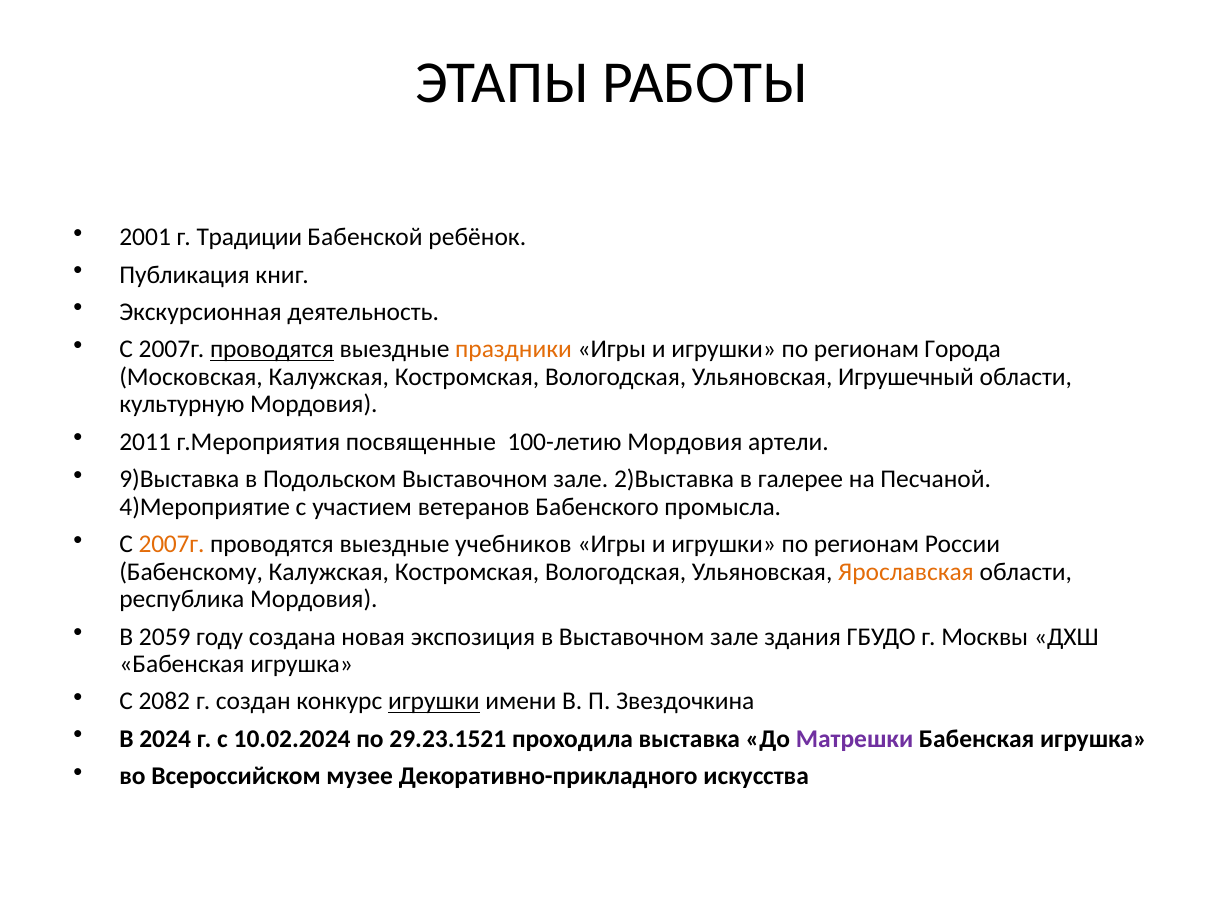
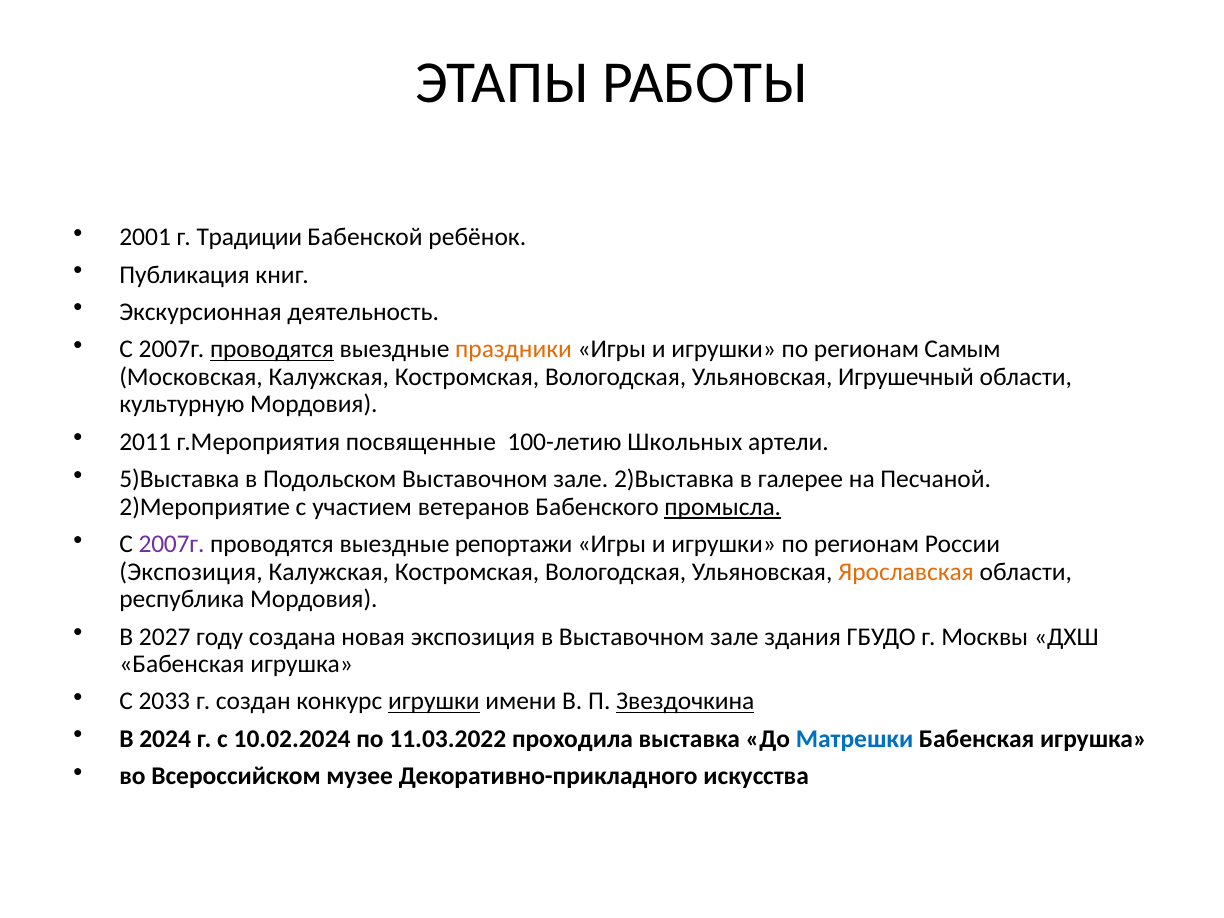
Города: Города -> Самым (963, 349)
100-летию Мордовия: Мордовия -> Школьных (685, 442)
9)Выставка: 9)Выставка -> 5)Выставка (179, 479)
4)Мероприятие: 4)Мероприятие -> 2)Мероприятие (205, 507)
промысла underline: none -> present (723, 507)
2007г colour: orange -> purple (171, 544)
учебников: учебников -> репортажи (514, 544)
Бабенскому: Бабенскому -> Экспозиция (191, 572)
2059: 2059 -> 2027 (165, 637)
2082: 2082 -> 2033 (164, 702)
Звездочкина underline: none -> present (685, 702)
29.23.1521: 29.23.1521 -> 11.03.2022 (448, 739)
Матрешки colour: purple -> blue (855, 739)
